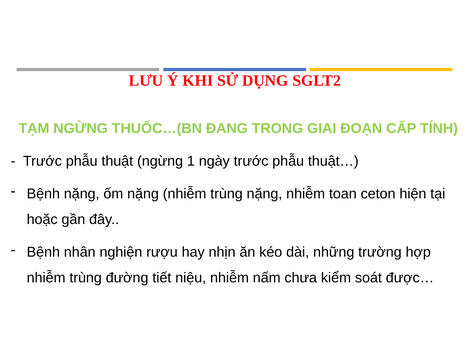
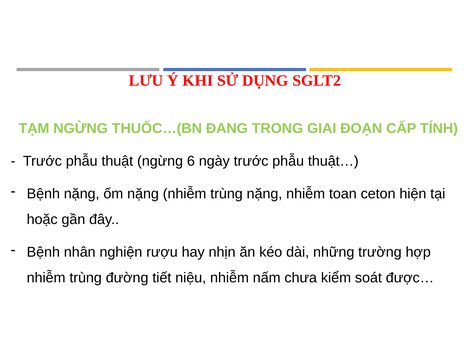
1: 1 -> 6 (191, 161)
